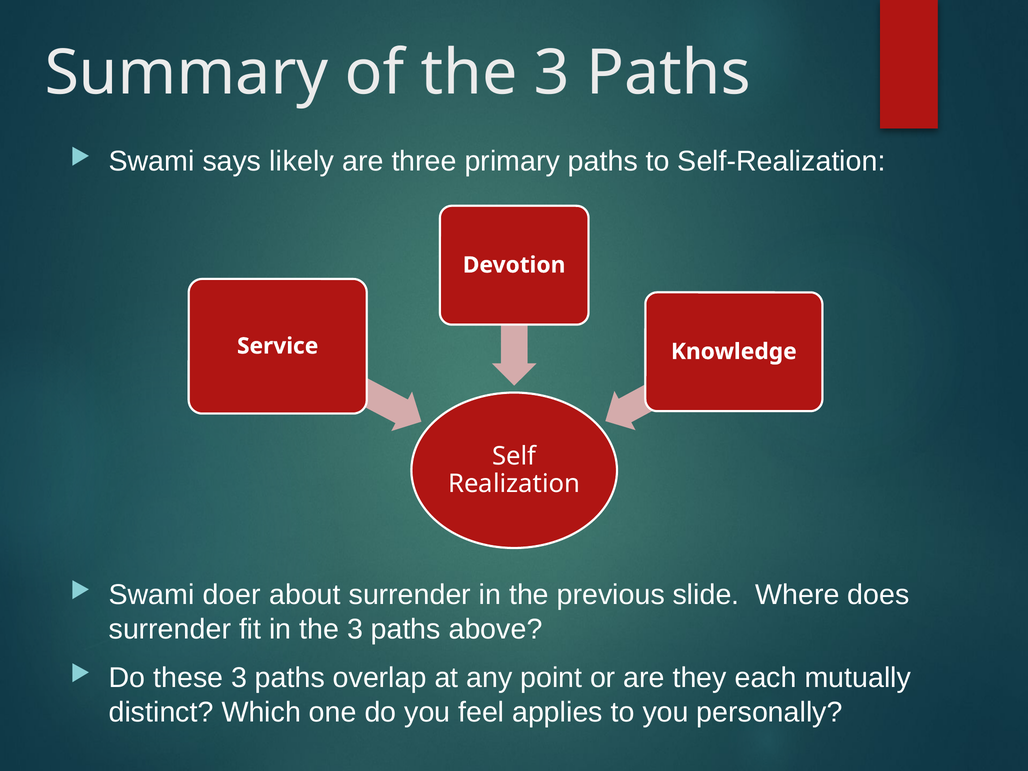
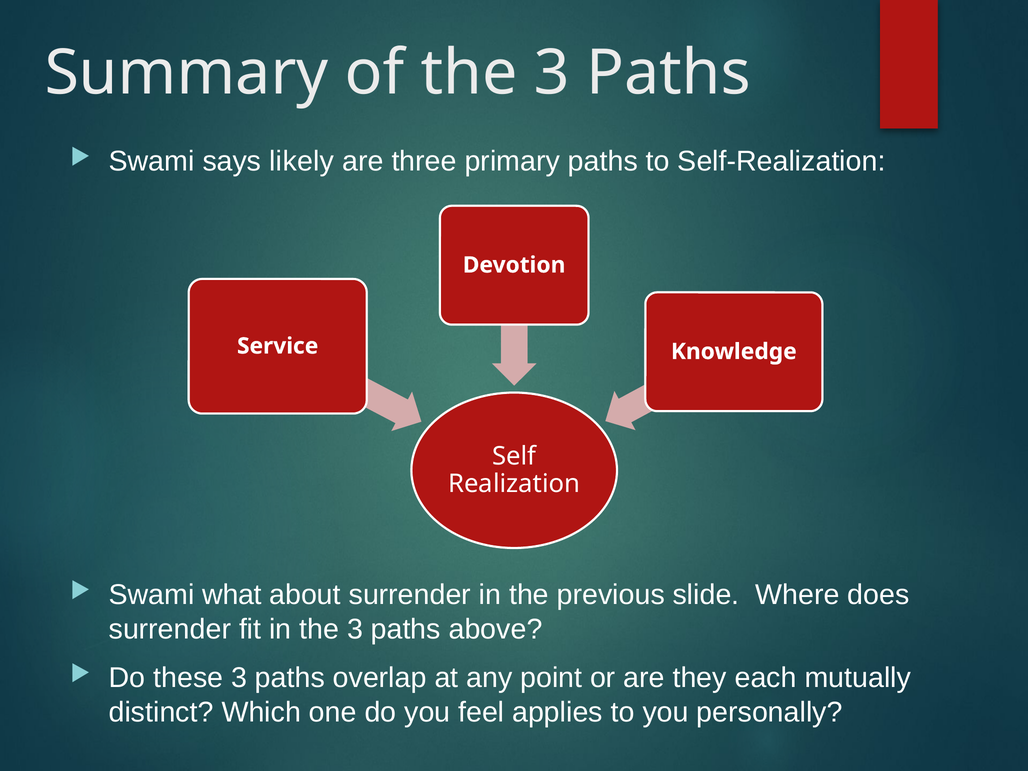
doer: doer -> what (232, 595)
